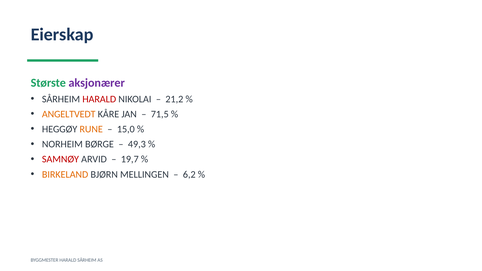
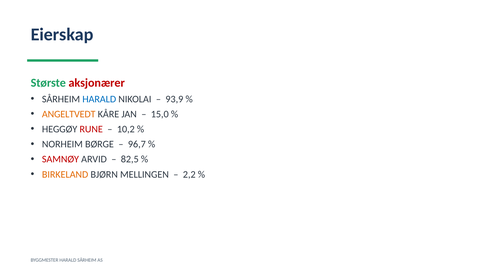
aksjonærer colour: purple -> red (97, 83)
HARALD colour: red -> blue (99, 99)
21,2: 21,2 -> 93,9 (174, 99)
71,5: 71,5 -> 15,0 (160, 114)
RUNE colour: orange -> red (91, 129)
15,0: 15,0 -> 10,2 (126, 129)
49,3: 49,3 -> 96,7 (137, 144)
19,7: 19,7 -> 82,5 (130, 159)
6,2: 6,2 -> 2,2 (189, 174)
